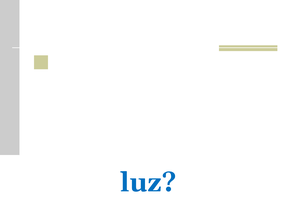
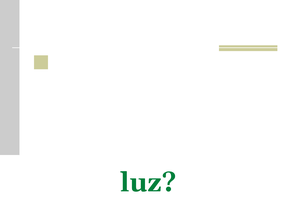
luz colour: blue -> green (148, 183)
